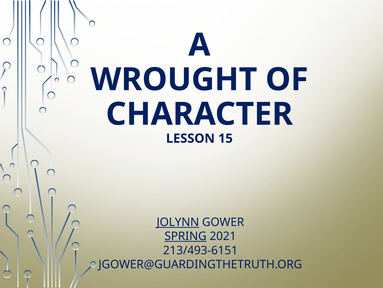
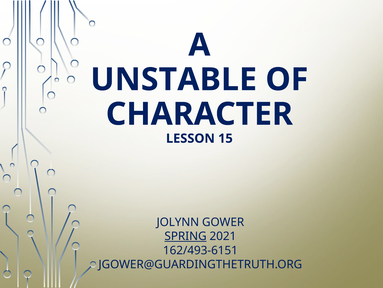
WROUGHT: WROUGHT -> UNSTABLE (174, 79)
JOLYNN underline: present -> none (178, 222)
213/493-6151: 213/493-6151 -> 162/493-6151 (200, 250)
